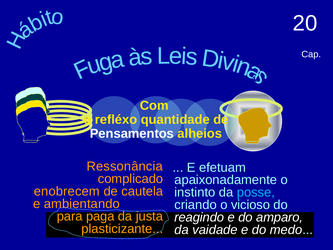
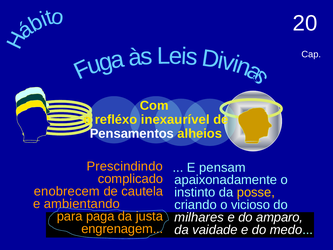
quantidade: quantidade -> inexaurível (175, 120)
Ressonância: Ressonância -> Prescindindo (125, 166)
efetuam: efetuam -> pensam (222, 167)
posse colour: light blue -> yellow (256, 192)
reagindo: reagindo -> milhares (199, 217)
plasticizante: plasticizante -> engrenagem (122, 229)
